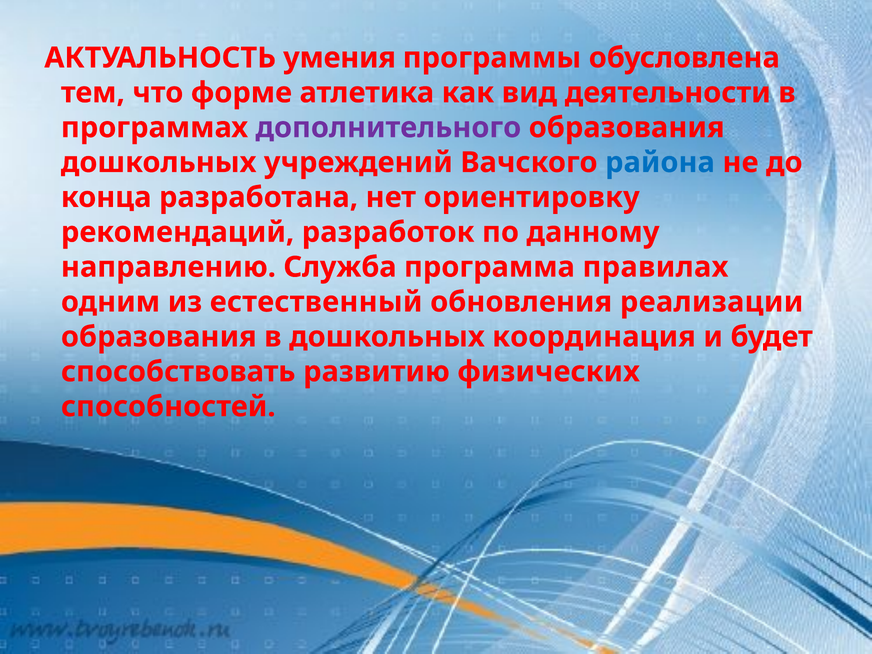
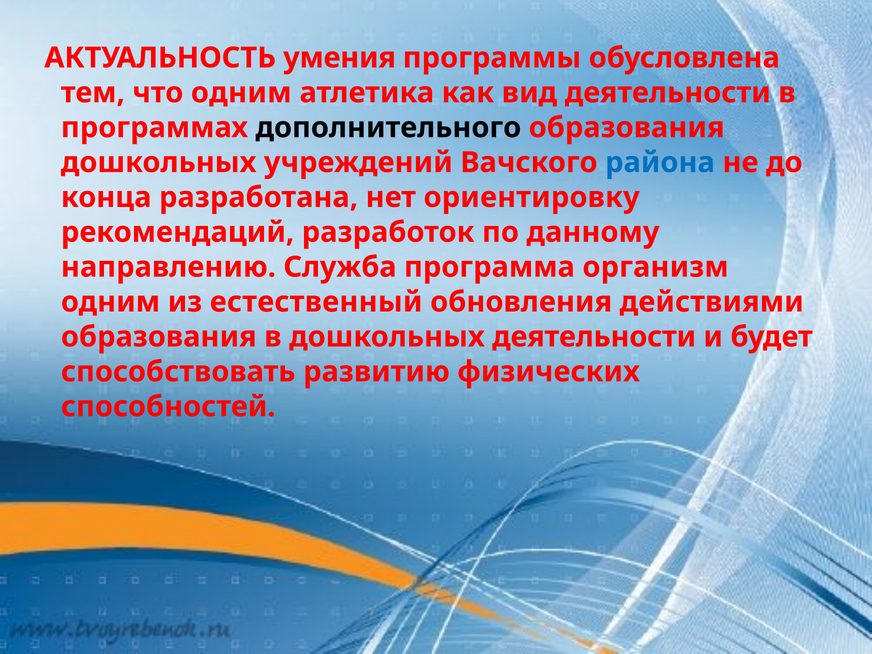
что форме: форме -> одним (241, 93)
дополнительного colour: purple -> black (388, 128)
правилах: правилах -> организм (656, 267)
реализации: реализации -> действиями (712, 302)
дошкольных координация: координация -> деятельности (594, 337)
